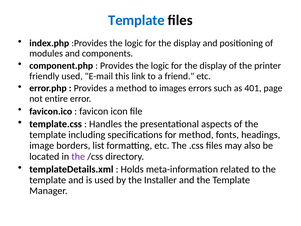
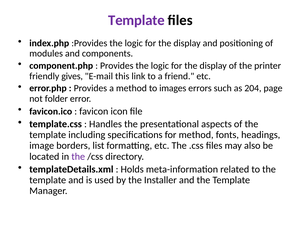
Template colour: blue -> purple (136, 20)
friendly used: used -> gives (72, 76)
401: 401 -> 204 (253, 88)
entire: entire -> folder (56, 99)
